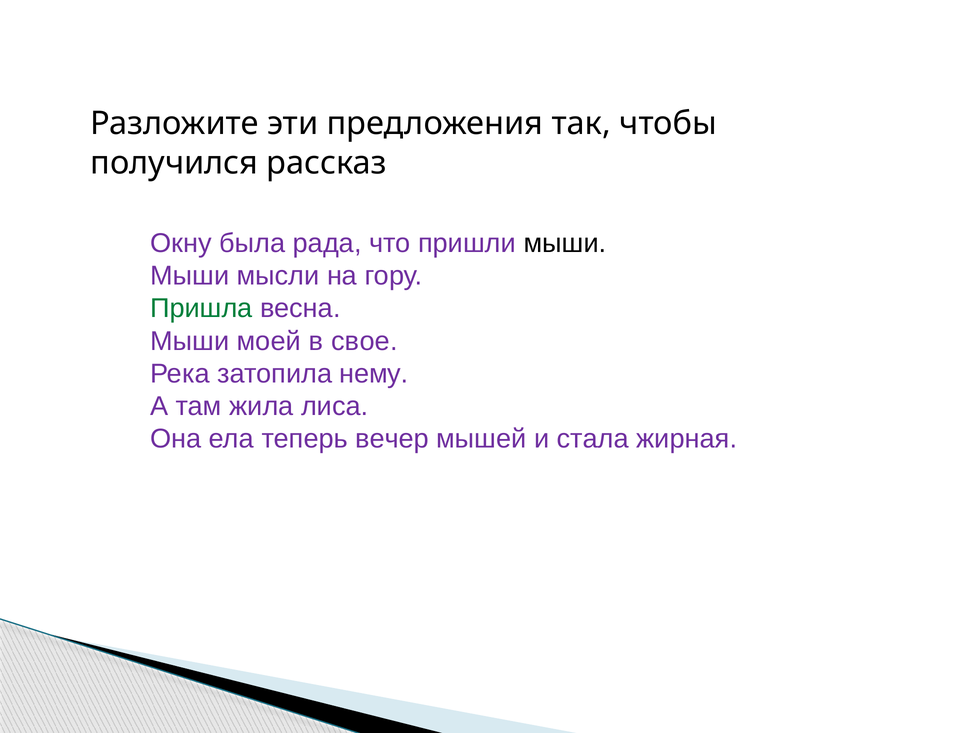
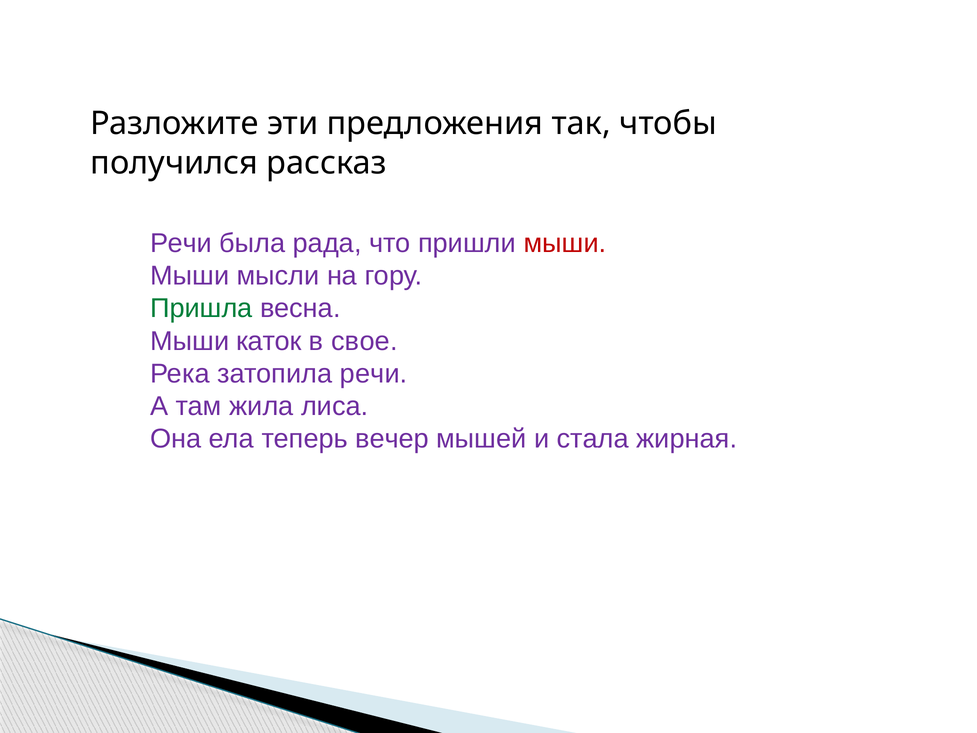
Окну: Окну -> Речи (181, 243)
мыши colour: black -> red (565, 243)
моей: моей -> каток (269, 341)
затопила нему: нему -> речи (374, 374)
